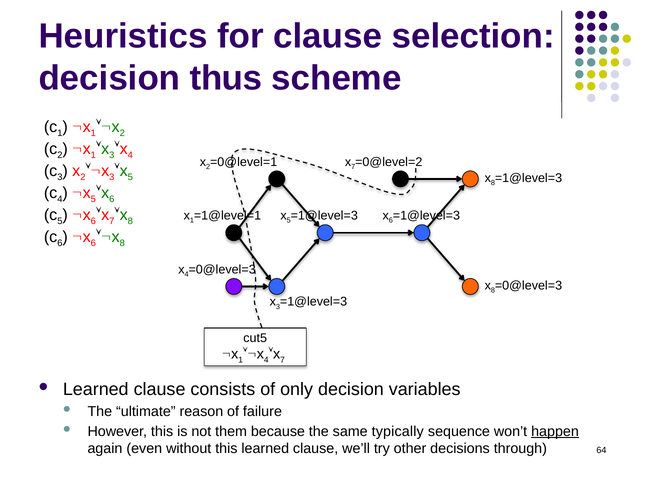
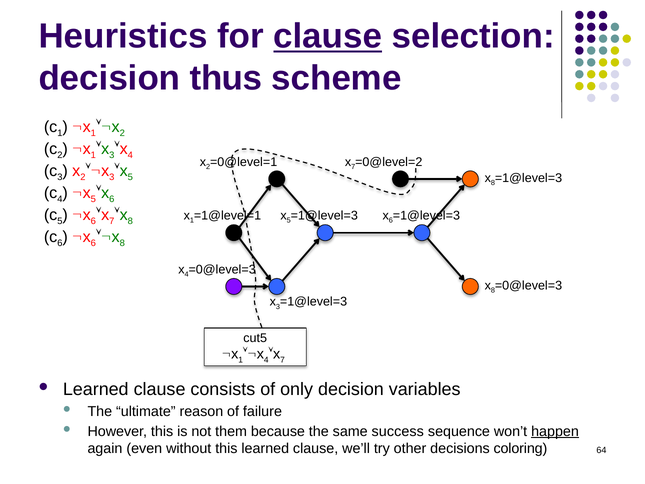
clause underline: none -> present (328, 36)
typically: typically -> success (398, 431)
through: through -> coloring (520, 448)
